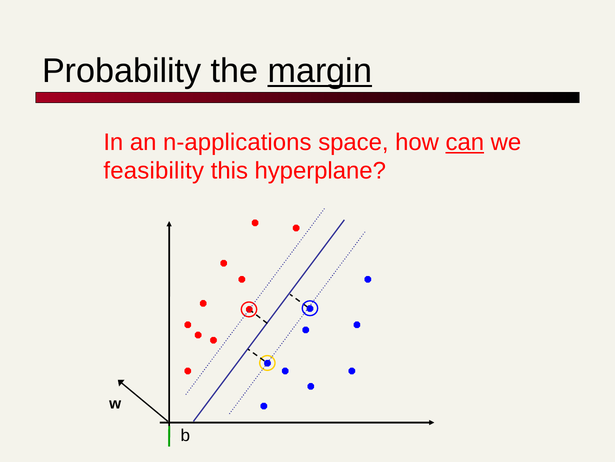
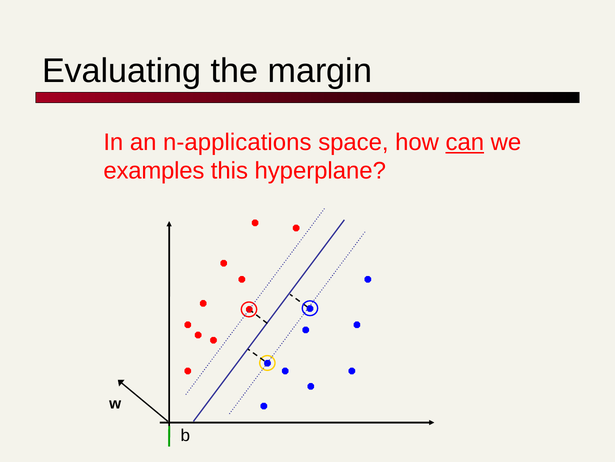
Probability: Probability -> Evaluating (122, 71)
margin underline: present -> none (320, 71)
feasibility: feasibility -> examples (154, 171)
